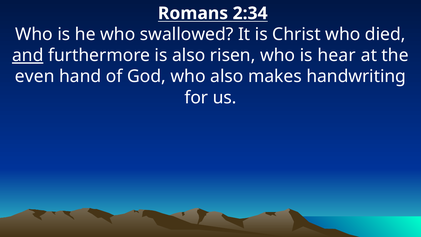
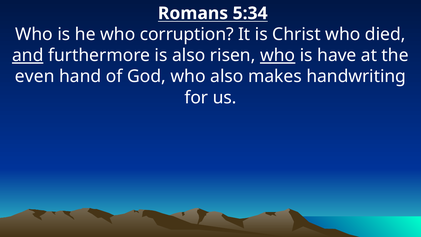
2:34: 2:34 -> 5:34 (250, 13)
swallowed: swallowed -> corruption (187, 34)
who underline: none -> present (278, 55)
hear: hear -> have (337, 55)
